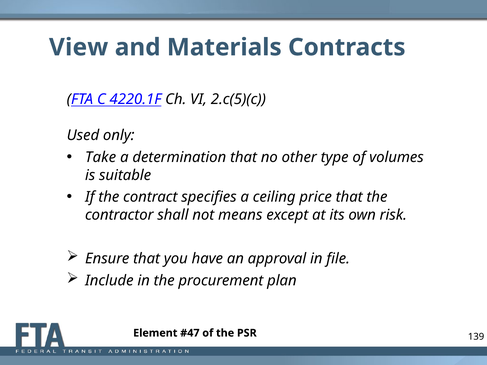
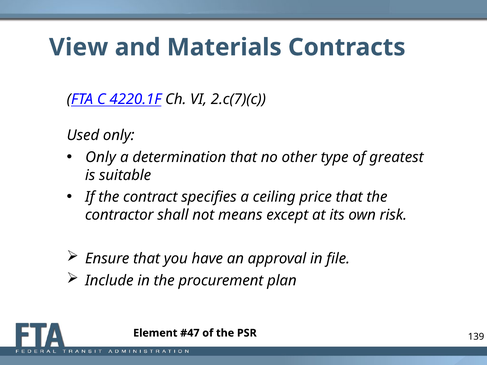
2.c(5)(c: 2.c(5)(c -> 2.c(7)(c (238, 99)
Take: Take -> Only (101, 157)
volumes: volumes -> greatest (396, 157)
